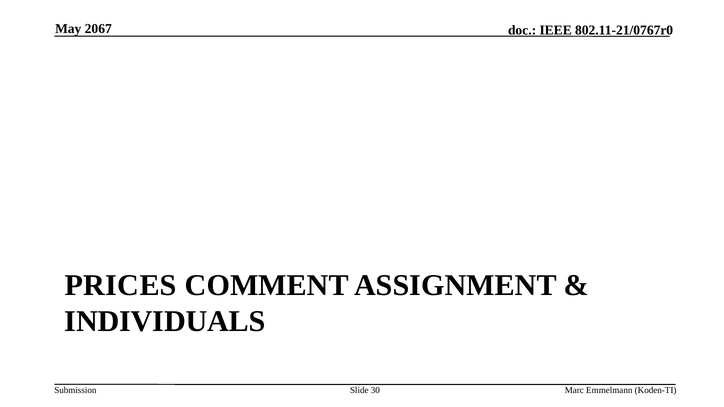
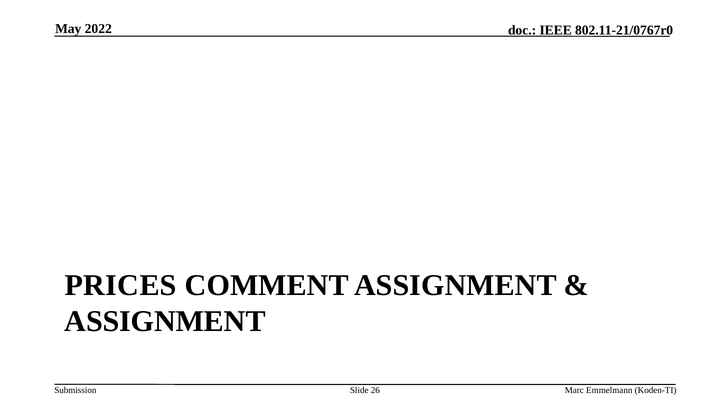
2067: 2067 -> 2022 (98, 29)
INDIVIDUALS: INDIVIDUALS -> ASSIGNMENT (165, 322)
30: 30 -> 26 (375, 391)
